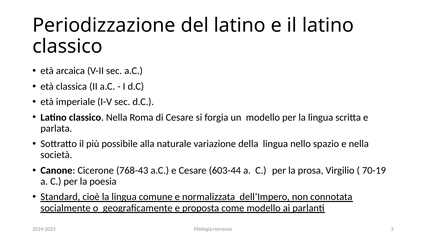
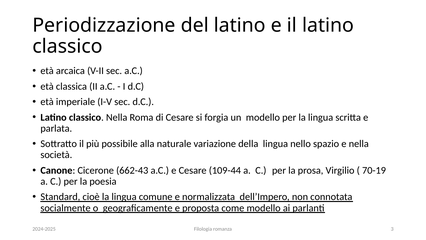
768-43: 768-43 -> 662-43 (132, 170)
603-44: 603-44 -> 109-44 (225, 170)
